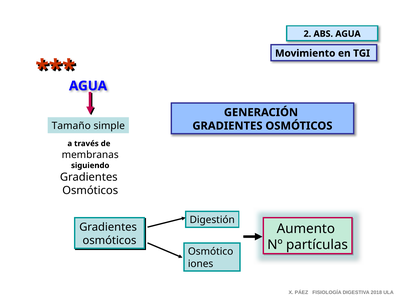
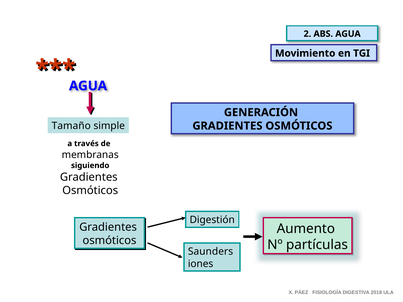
Osmótico: Osmótico -> Saunders (211, 252)
